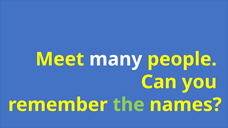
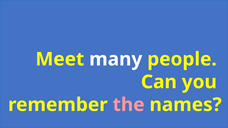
the colour: light green -> pink (129, 105)
